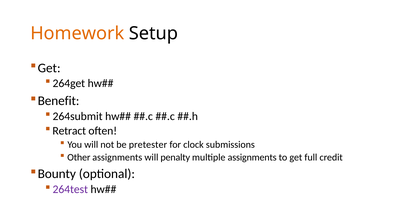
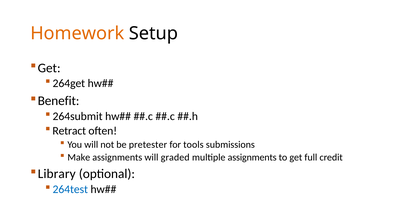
clock: clock -> tools (193, 145)
Other: Other -> Make (79, 157)
penalty: penalty -> graded (175, 157)
Bounty: Bounty -> Library (57, 174)
264test colour: purple -> blue (70, 190)
